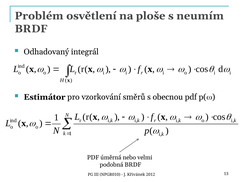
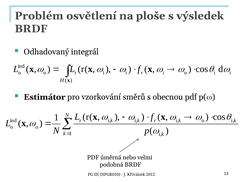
neumím: neumím -> výsledek (200, 16)
